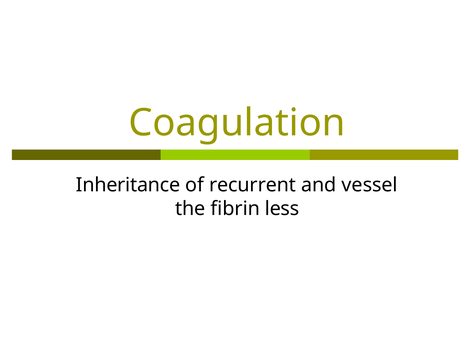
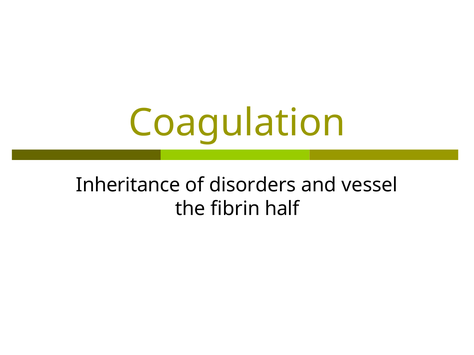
recurrent: recurrent -> disorders (253, 185)
less: less -> half (282, 209)
